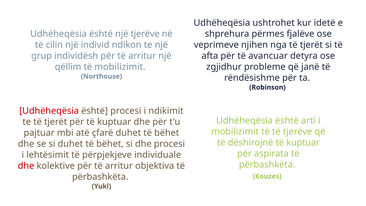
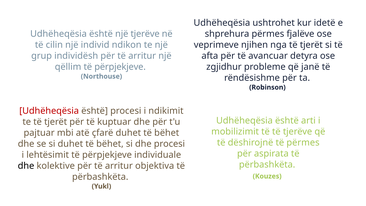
qëllim të mobilizimit: mobilizimit -> përpjekjeve (120, 67)
dëshirojnë të kuptuar: kuptuar -> përmes (303, 142)
dhe colour: red -> black (26, 166)
